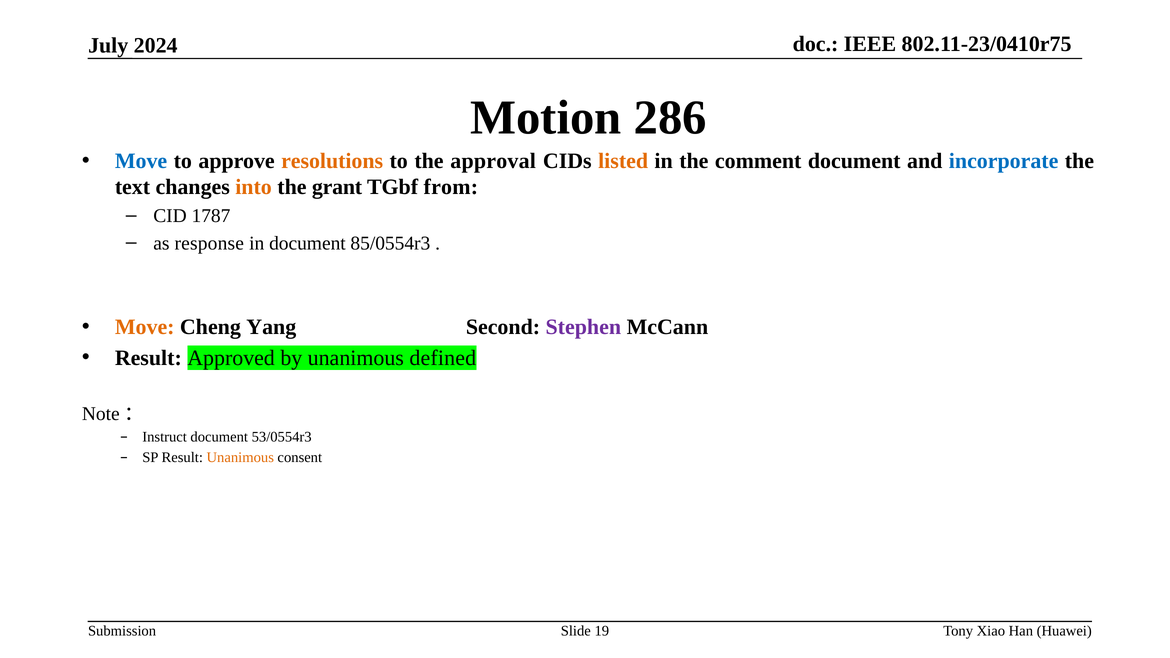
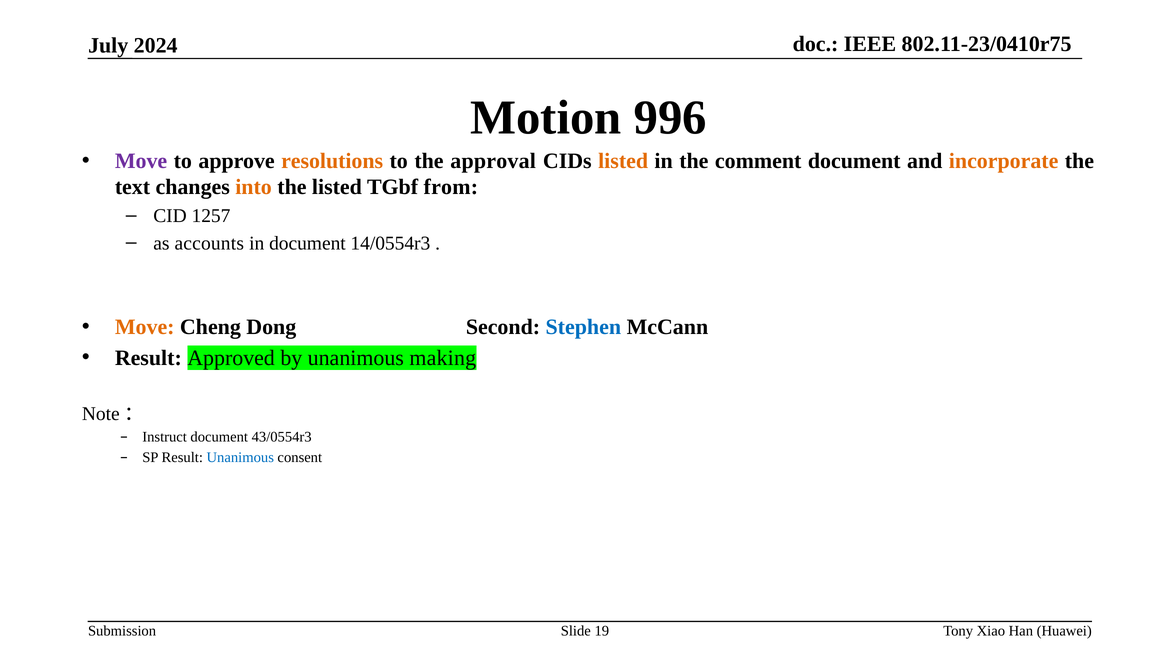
286: 286 -> 996 (670, 117)
Move colour: blue -> purple (141, 161)
incorporate colour: blue -> orange (1004, 161)
the grant: grant -> listed (337, 187)
1787: 1787 -> 1257 (211, 216)
response: response -> accounts (209, 243)
85/0554r3: 85/0554r3 -> 14/0554r3 (390, 243)
Yang: Yang -> Dong (271, 327)
Stephen colour: purple -> blue (583, 327)
defined: defined -> making (443, 358)
53/0554r3: 53/0554r3 -> 43/0554r3 (282, 437)
Unanimous colour: orange -> blue (240, 457)
